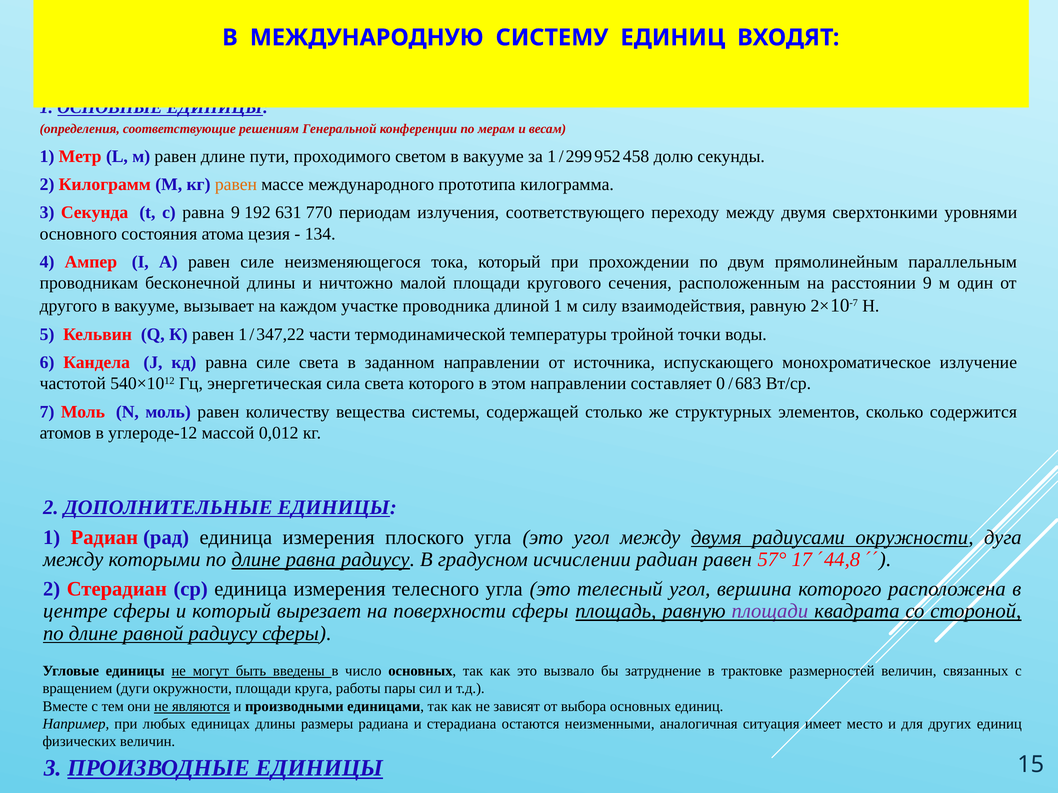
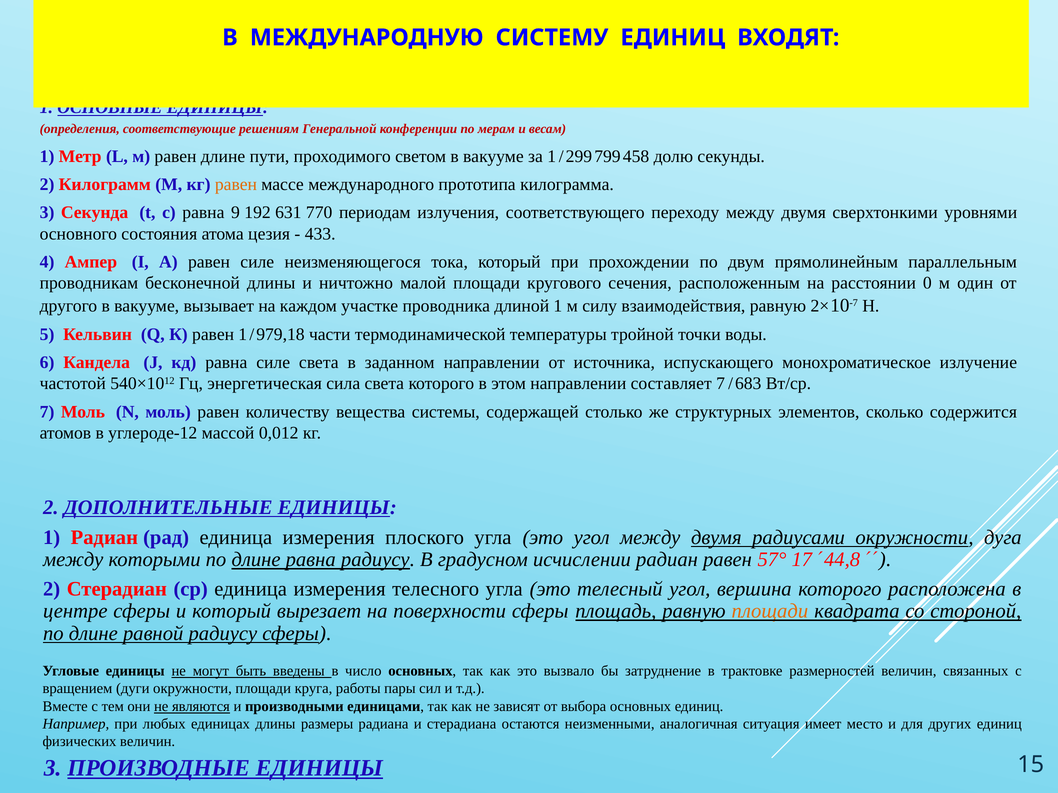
952: 952 -> 799 (607, 156)
134: 134 -> 433 (320, 234)
расстоянии 9: 9 -> 0 (927, 283)
347,22: 347,22 -> 979,18 (280, 334)
составляет 0: 0 -> 7 (721, 384)
площади colour: purple -> orange (770, 612)
